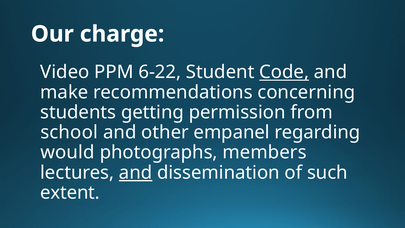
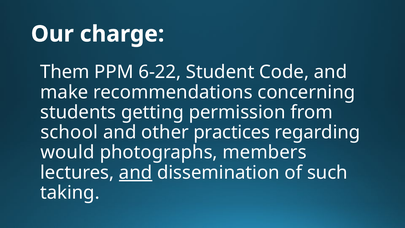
Video: Video -> Them (65, 72)
Code underline: present -> none (284, 72)
empanel: empanel -> practices (232, 132)
extent: extent -> taking (70, 193)
